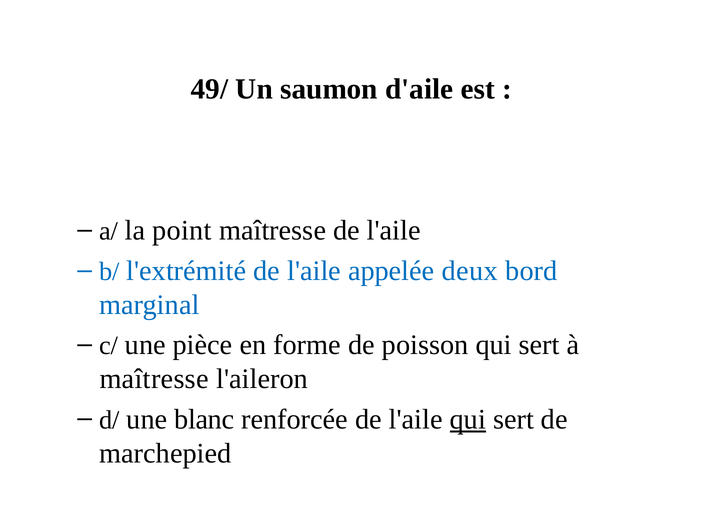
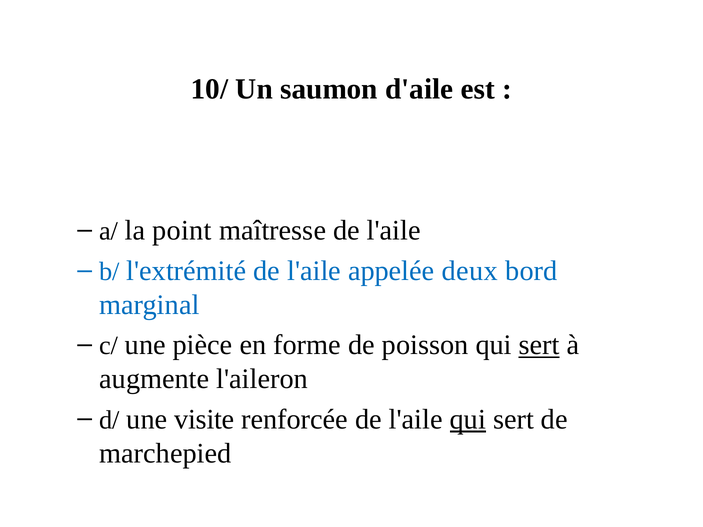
49/: 49/ -> 10/ (210, 89)
sert underline: none -> present (539, 345)
maîtresse: maîtresse -> augmente (154, 379)
blanc: blanc -> visite (204, 419)
